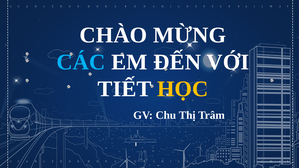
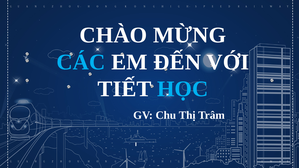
HỌC colour: yellow -> light blue (183, 89)
